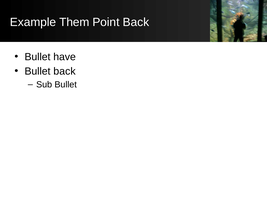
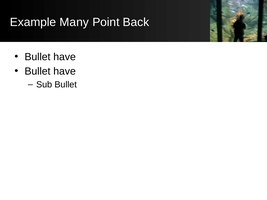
Them: Them -> Many (74, 22)
back: back -> have (65, 71)
